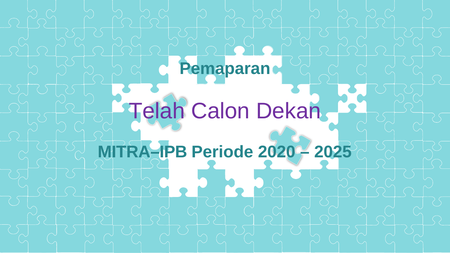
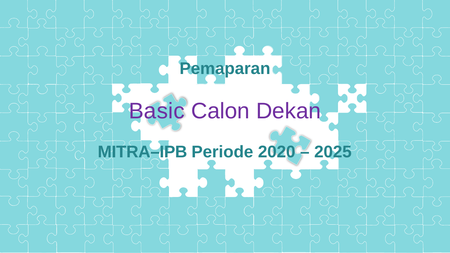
Telah: Telah -> Basic (157, 111)
